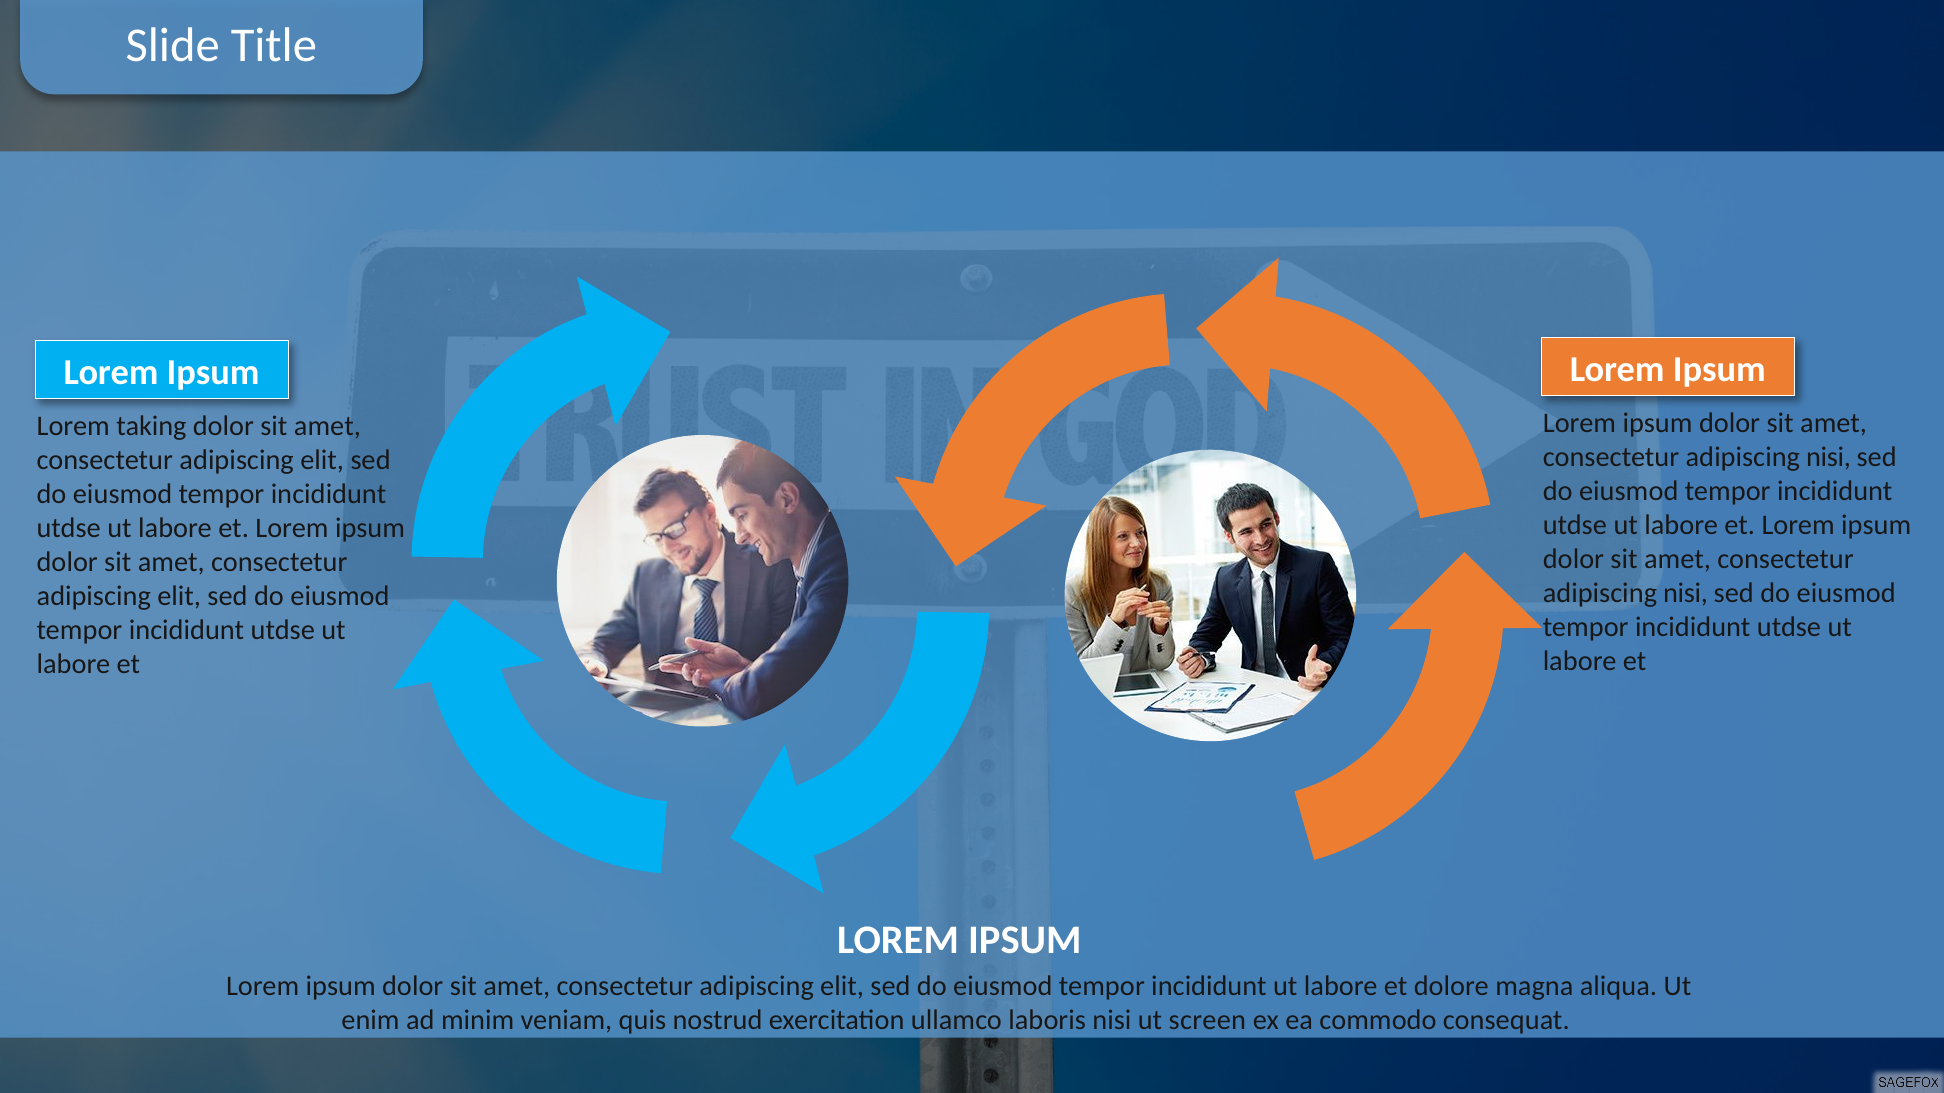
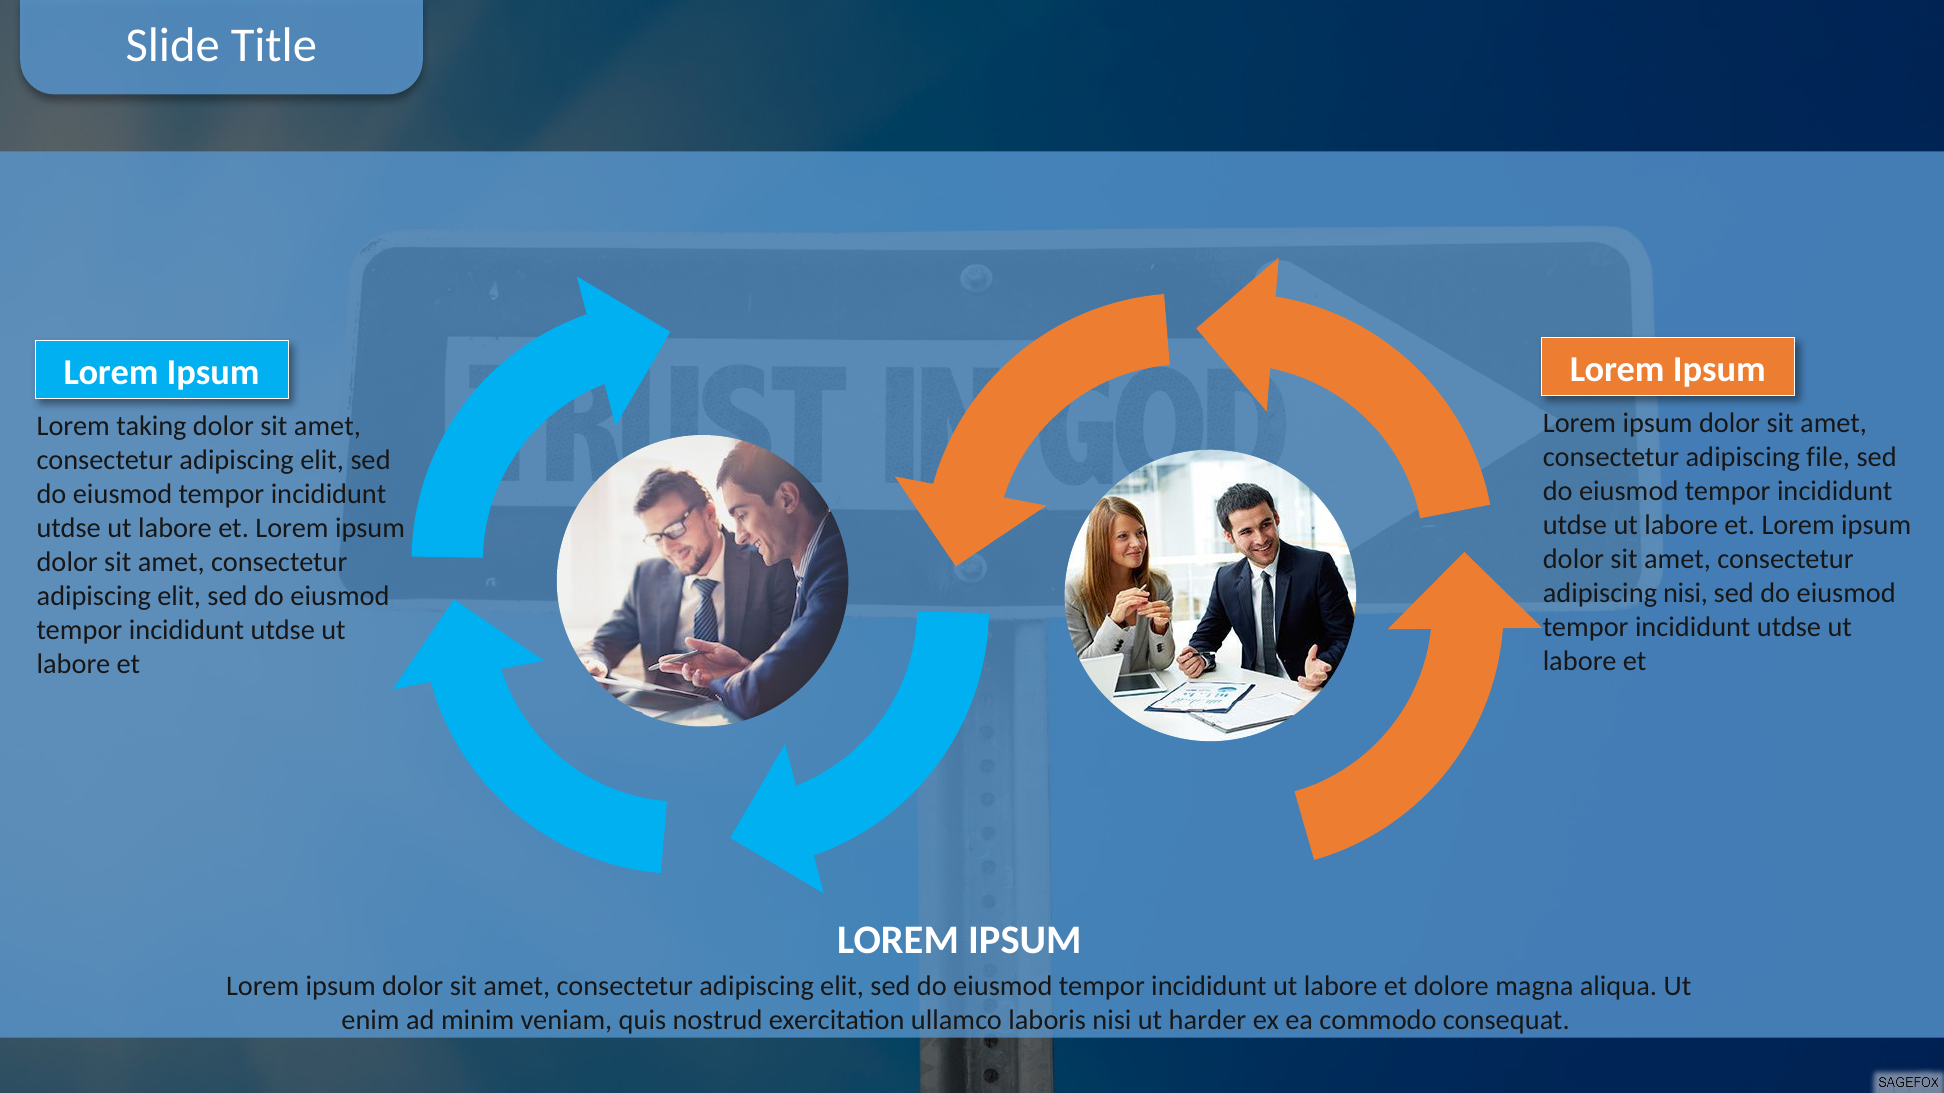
nisi: nisi -> file (1828, 457)
screen: screen -> harder (1208, 1021)
